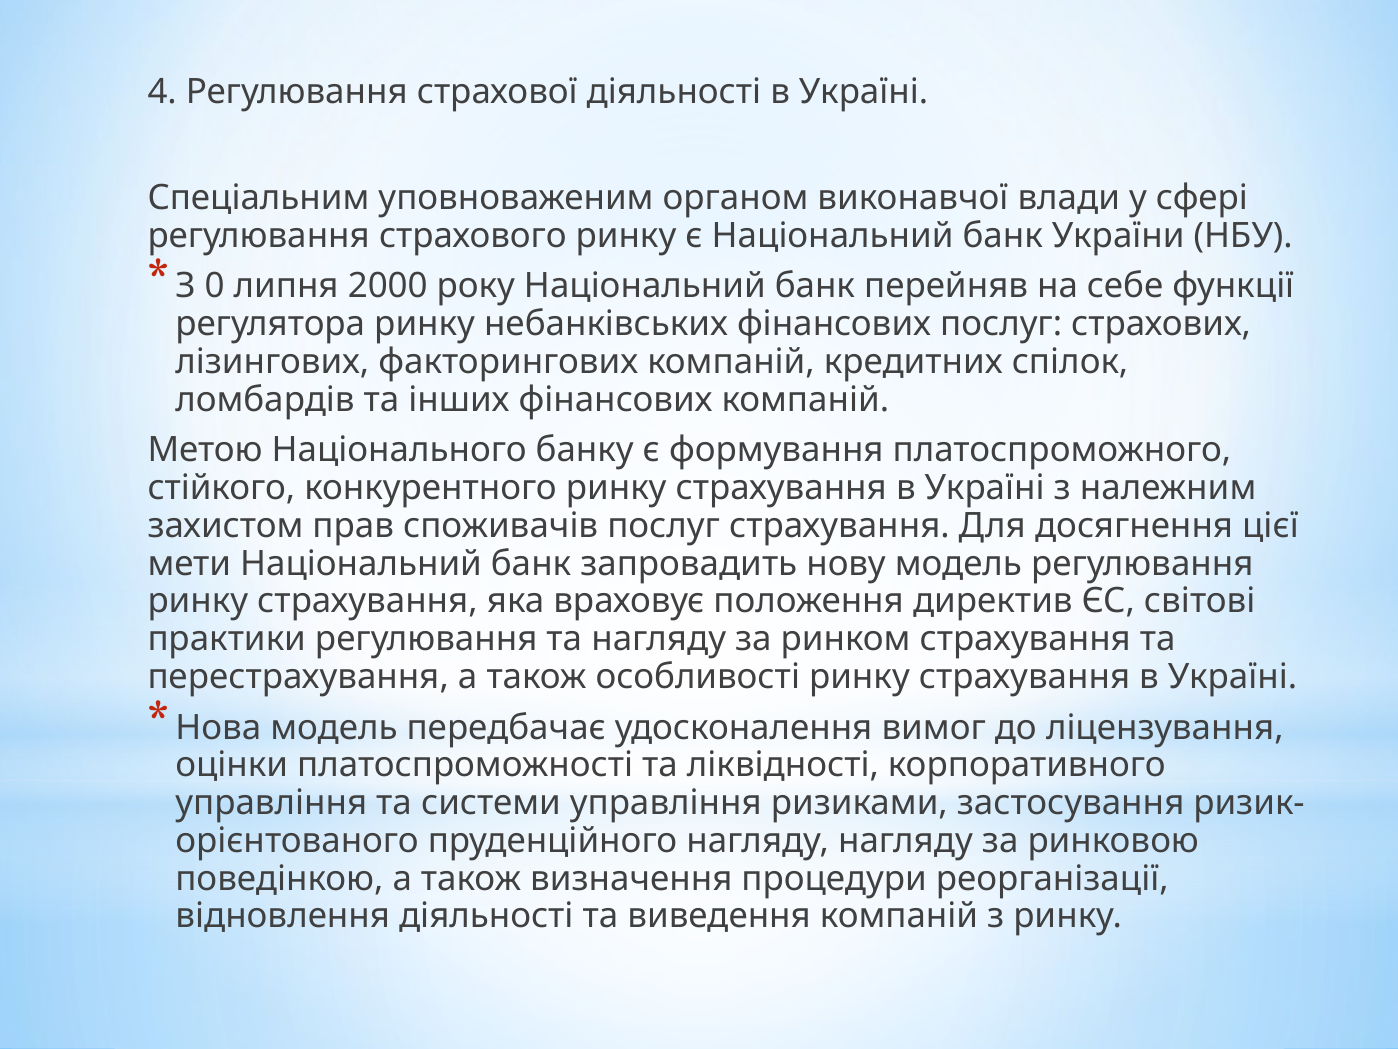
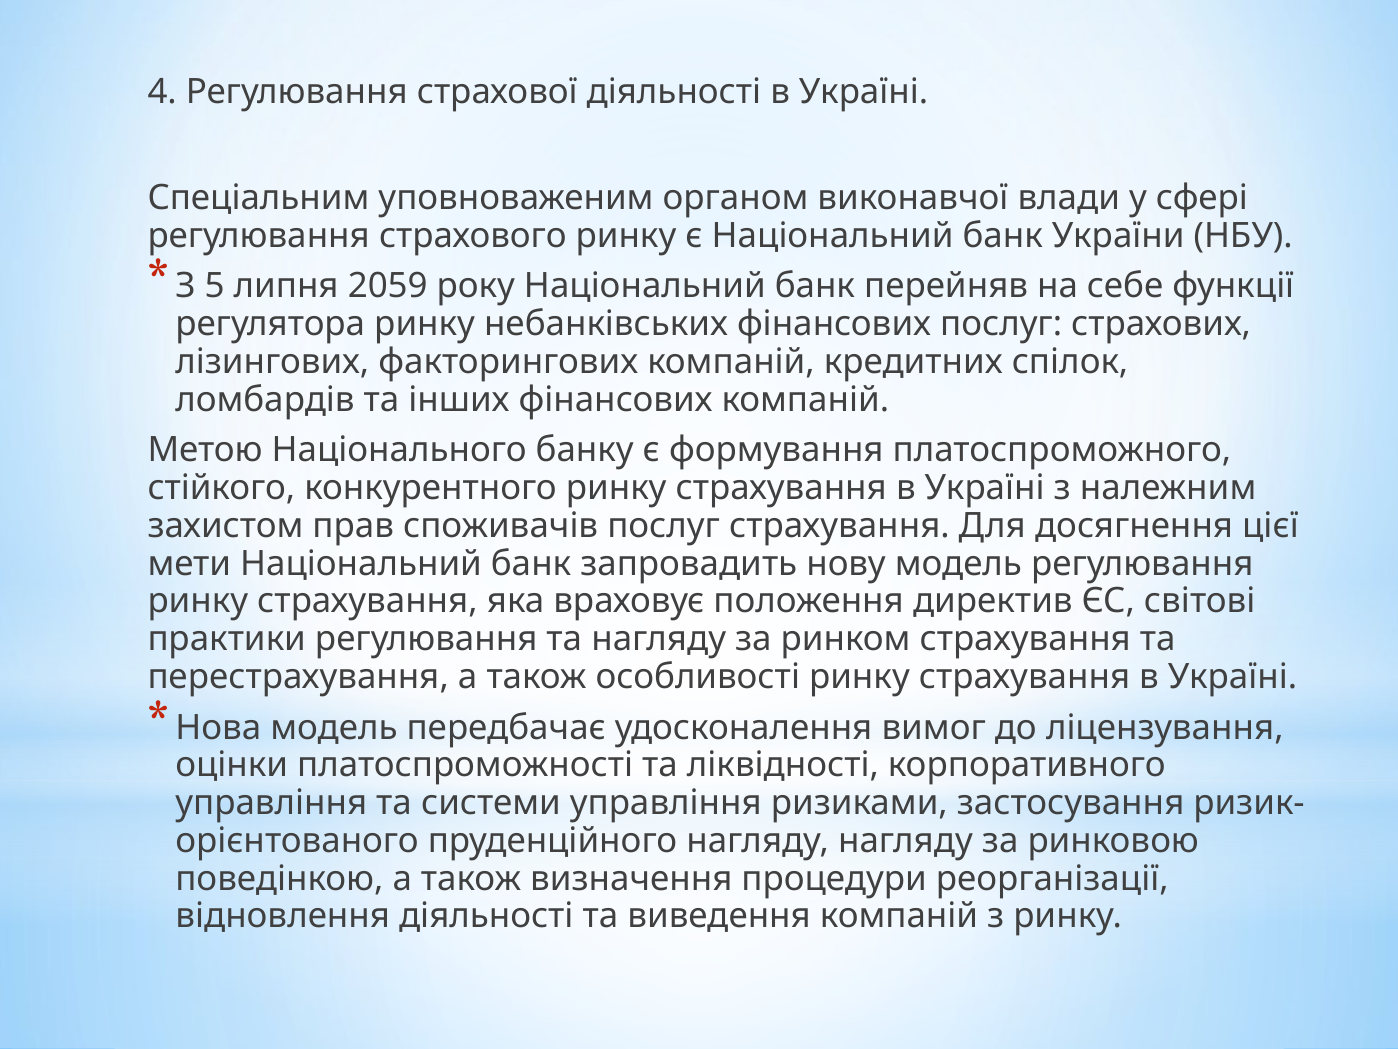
0: 0 -> 5 (215, 286)
2000: 2000 -> 2059 (388, 286)
